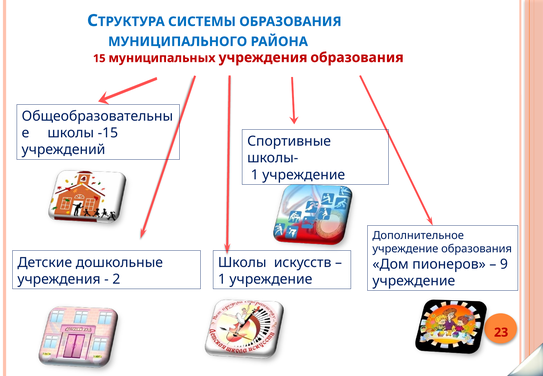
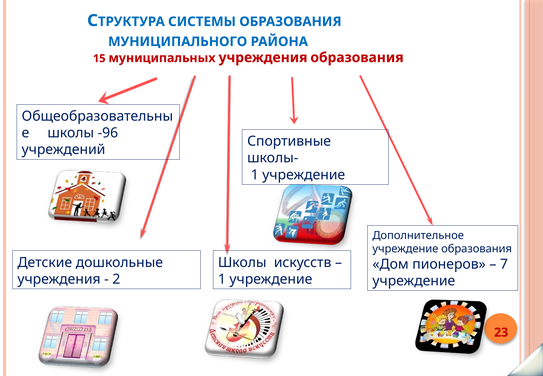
-15: -15 -> -96 (108, 133)
9: 9 -> 7 (504, 264)
